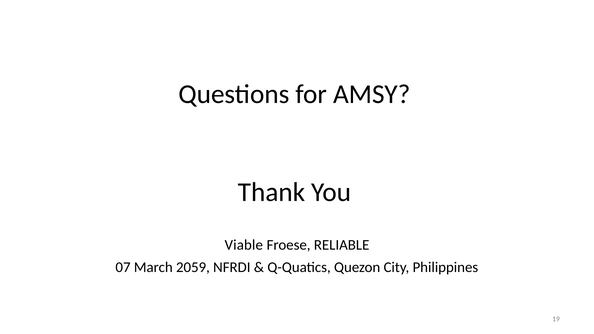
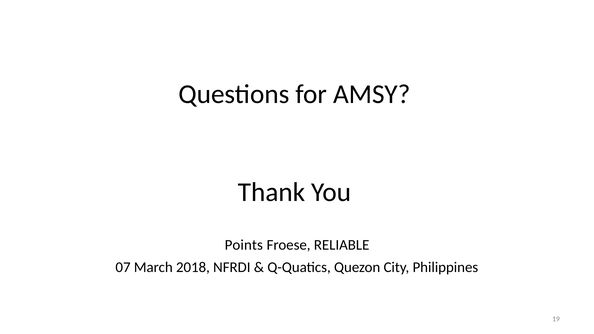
Viable: Viable -> Points (244, 245)
2059: 2059 -> 2018 (193, 267)
